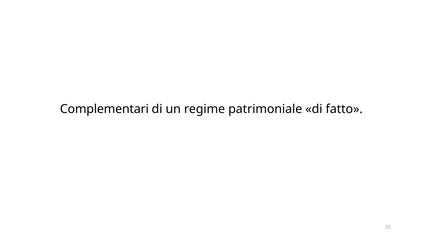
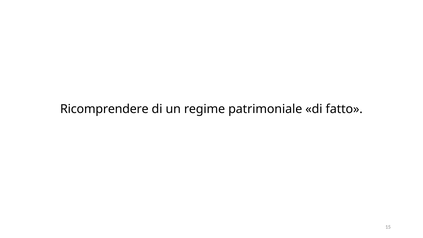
Complementari: Complementari -> Ricomprendere (104, 109)
